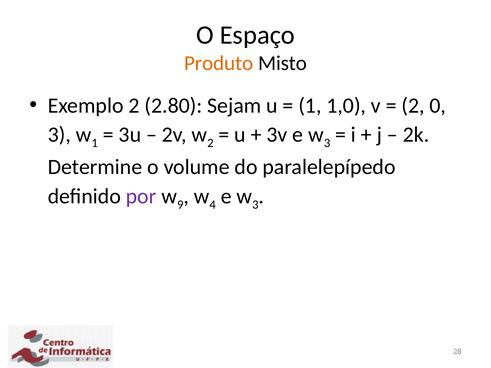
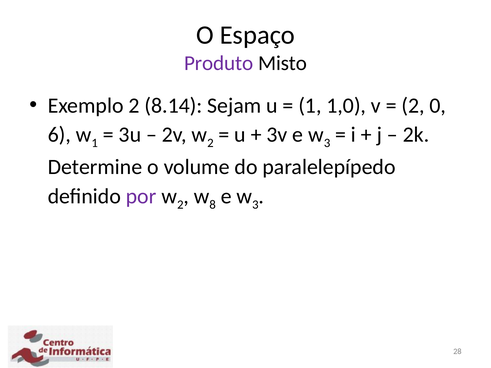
Produto colour: orange -> purple (219, 63)
2.80: 2.80 -> 8.14 (173, 106)
3: 3 -> 6 (59, 135)
9: 9 -> 2 (180, 205)
4: 4 -> 8 (213, 205)
